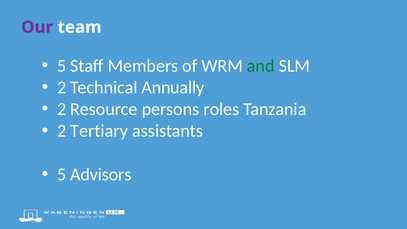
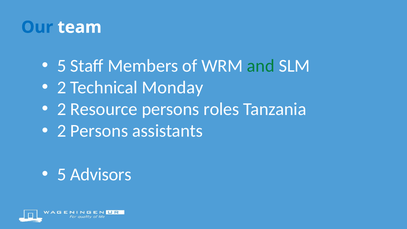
Our colour: purple -> blue (37, 27)
Annually: Annually -> Monday (173, 88)
2 Tertiary: Tertiary -> Persons (99, 131)
